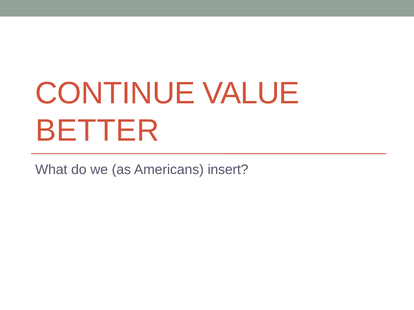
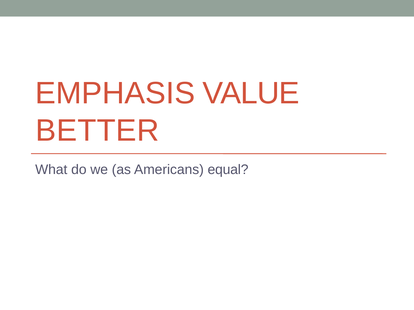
CONTINUE: CONTINUE -> EMPHASIS (115, 94)
insert: insert -> equal (228, 170)
